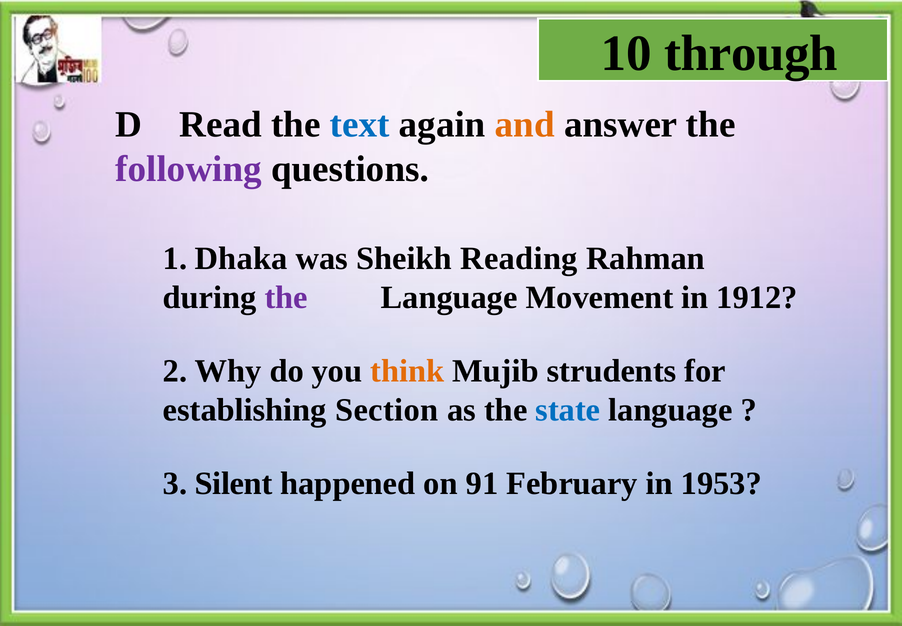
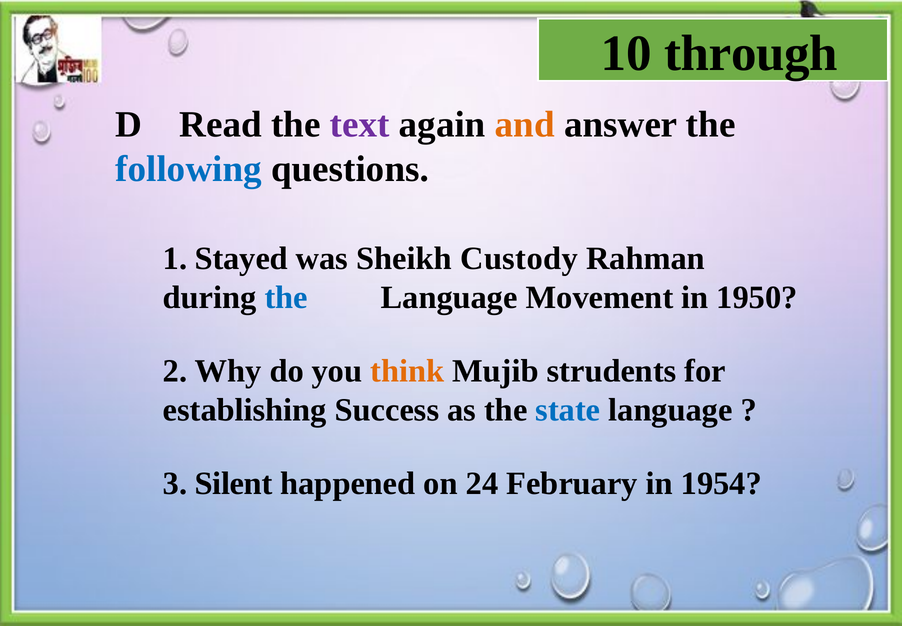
text colour: blue -> purple (360, 125)
following colour: purple -> blue (189, 169)
Dhaka: Dhaka -> Stayed (241, 259)
Reading: Reading -> Custody (519, 259)
the colour: purple -> blue (286, 297)
1912: 1912 -> 1950 (757, 297)
Section: Section -> Success (387, 410)
91: 91 -> 24 (482, 484)
1953: 1953 -> 1954 (721, 484)
